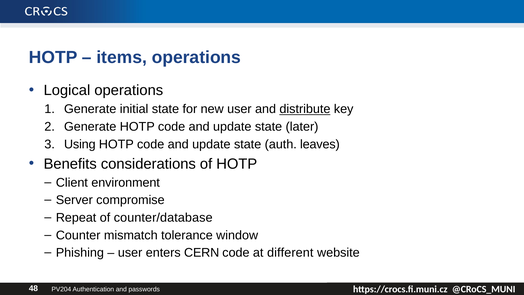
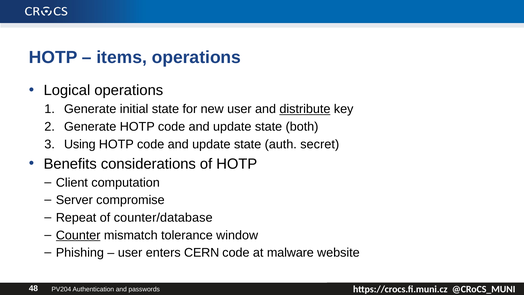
later: later -> both (302, 127)
leaves: leaves -> secret (320, 144)
environment: environment -> computation (126, 182)
Counter underline: none -> present (78, 235)
different: different -> malware (290, 253)
